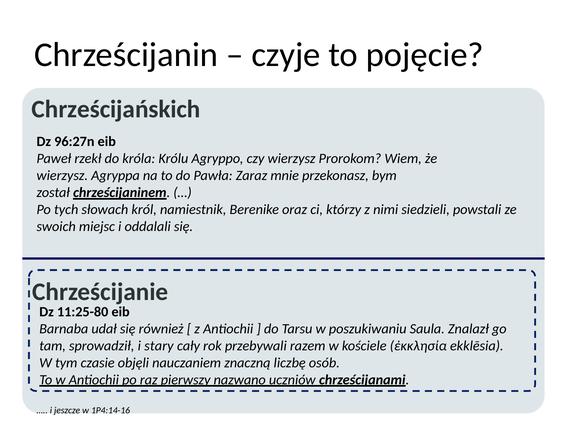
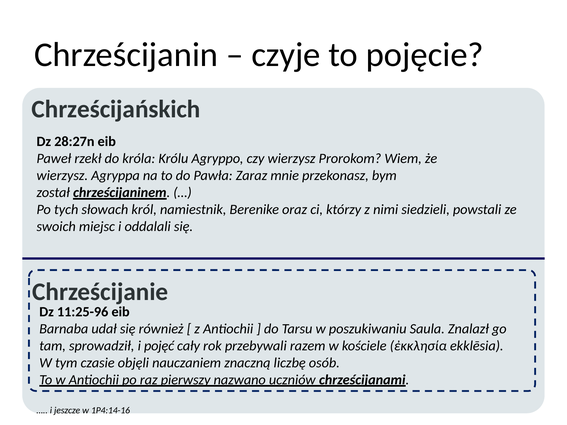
96:27n: 96:27n -> 28:27n (74, 142)
11:25-80: 11:25-80 -> 11:25-96 (83, 312)
stary: stary -> pojęć (159, 346)
